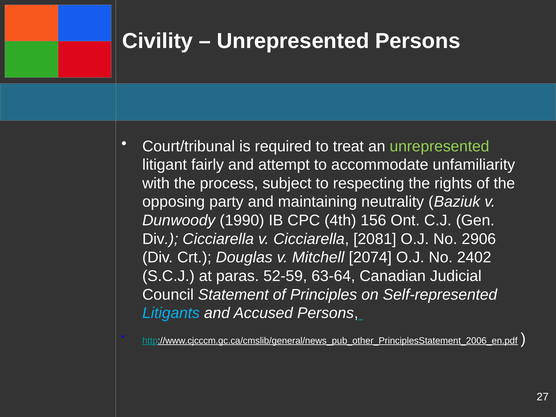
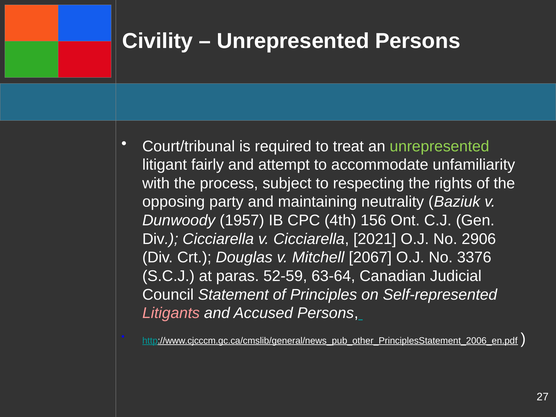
1990: 1990 -> 1957 (242, 220)
2081: 2081 -> 2021 (375, 239)
2074: 2074 -> 2067 (370, 257)
2402: 2402 -> 3376 (474, 257)
Litigants colour: light blue -> pink (171, 313)
